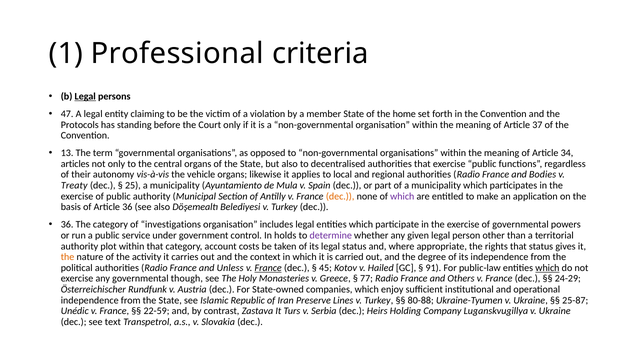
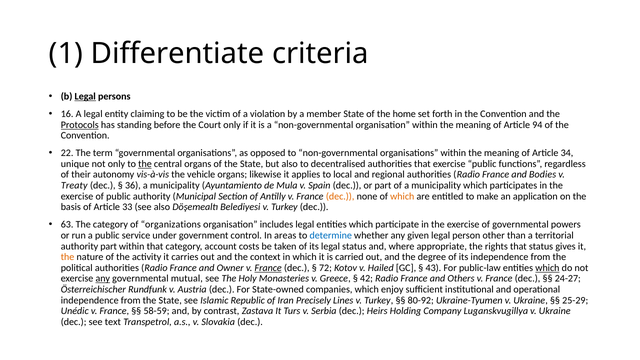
Professional: Professional -> Differentiate (178, 54)
47: 47 -> 16 (67, 114)
Protocols underline: none -> present (80, 125)
37: 37 -> 94 (537, 125)
13: 13 -> 22 (67, 153)
articles: articles -> unique (75, 164)
the underline: none -> present (145, 164)
25: 25 -> 36 (133, 185)
which colour: purple -> orange (402, 196)
Article 36: 36 -> 33 (127, 207)
36: 36 -> 63 (67, 225)
investigations: investigations -> organizations (171, 225)
holds: holds -> areas (285, 235)
determine colour: purple -> blue (331, 235)
authority plot: plot -> part (109, 246)
Unless: Unless -> Owner (230, 268)
45: 45 -> 72 (325, 268)
91: 91 -> 43 (433, 268)
any underline: none -> present (103, 279)
though: though -> mutual (187, 279)
77: 77 -> 42 (366, 279)
24-29: 24-29 -> 24-27 (568, 279)
Preserve: Preserve -> Precisely (313, 300)
80-88: 80-88 -> 80-92 (421, 300)
25-87: 25-87 -> 25-29 (575, 300)
22-59: 22-59 -> 58-59 (156, 311)
